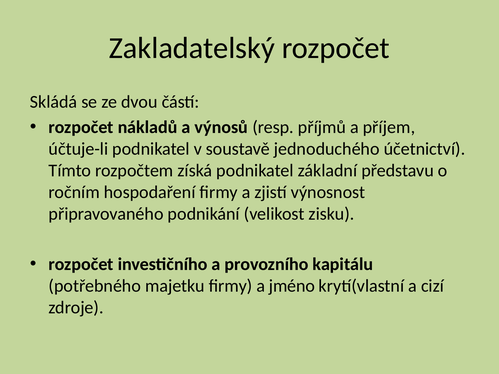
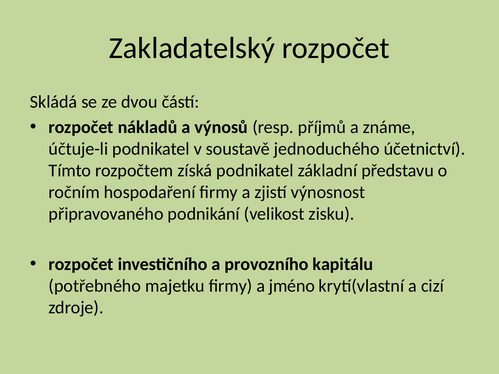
příjem: příjem -> známe (389, 127)
